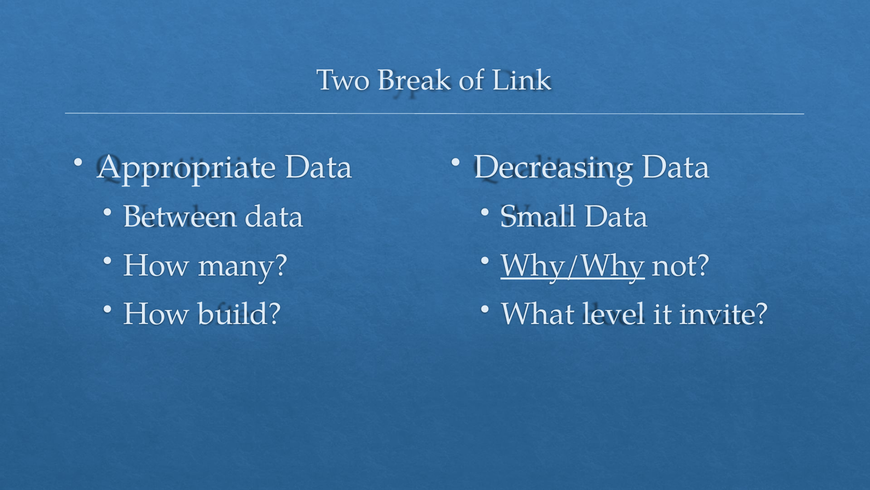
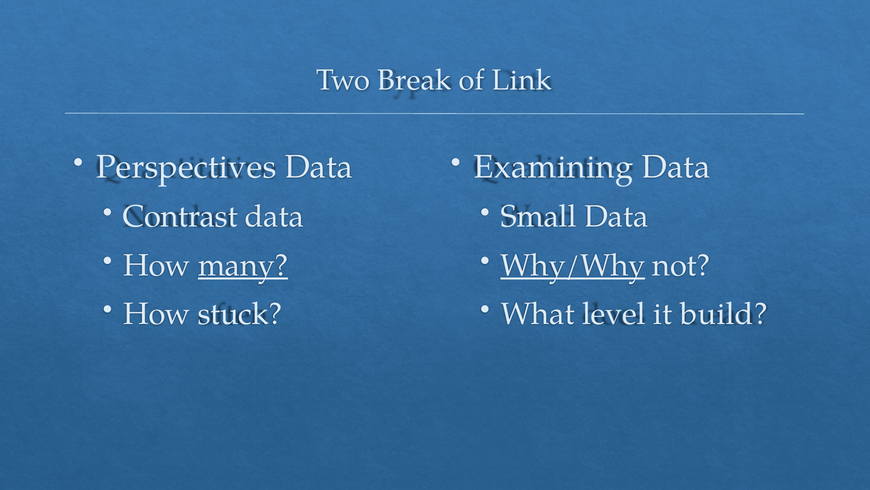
Appropriate: Appropriate -> Perspectives (186, 167)
Decreasing: Decreasing -> Examining (554, 167)
Between: Between -> Contrast (180, 216)
many underline: none -> present (243, 265)
build: build -> stuck (240, 314)
invite: invite -> build (724, 314)
